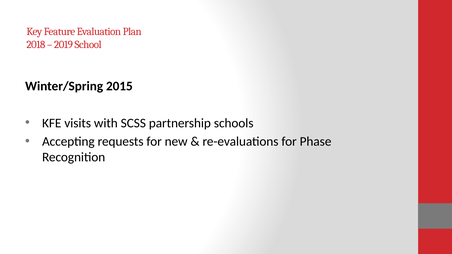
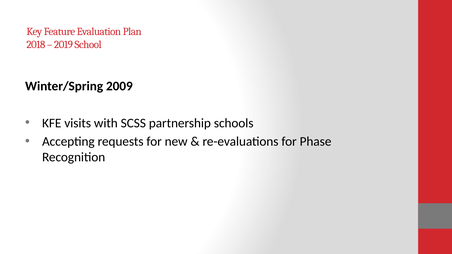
2015: 2015 -> 2009 (119, 86)
